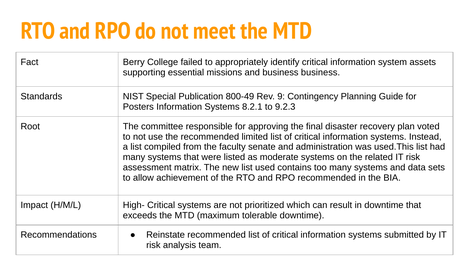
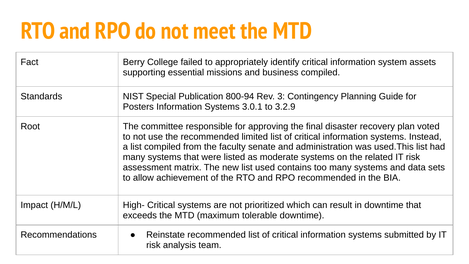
business business: business -> compiled (321, 72)
800-49: 800-49 -> 800-94 (240, 96)
9: 9 -> 3 (281, 96)
8.2.1: 8.2.1 -> 3.0.1 (252, 107)
9.2.3: 9.2.3 -> 3.2.9 (285, 107)
